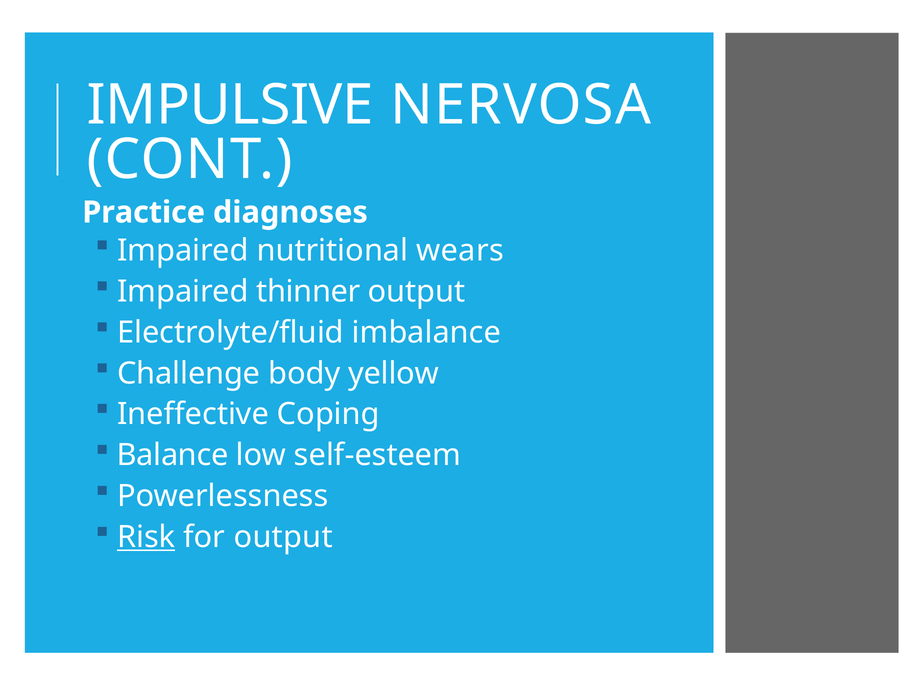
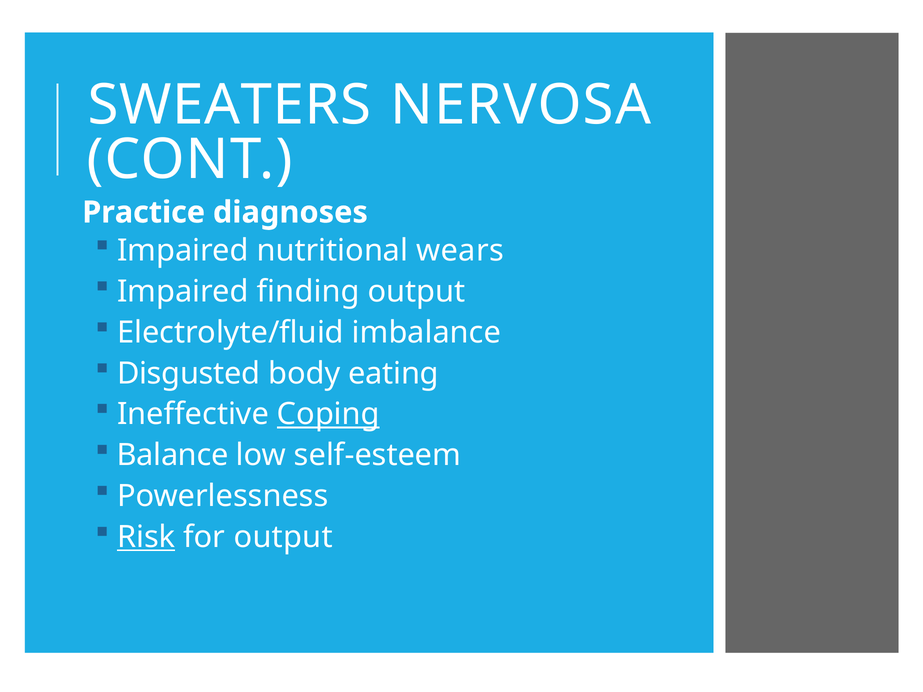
IMPULSIVE: IMPULSIVE -> SWEATERS (230, 105)
thinner: thinner -> finding (308, 292)
Challenge: Challenge -> Disgusted (189, 374)
yellow: yellow -> eating (394, 374)
Coping underline: none -> present (328, 414)
